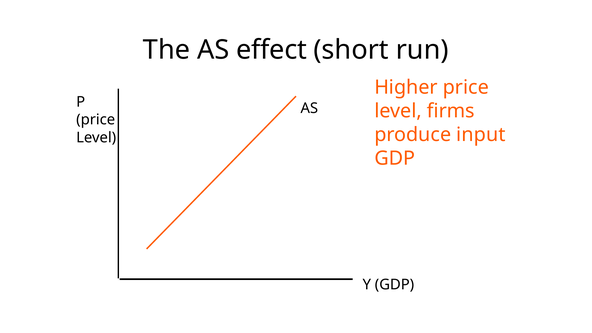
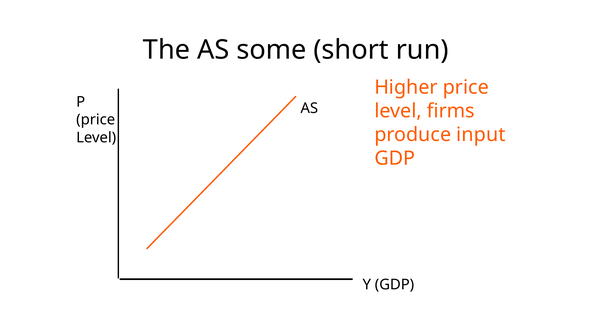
effect: effect -> some (271, 50)
